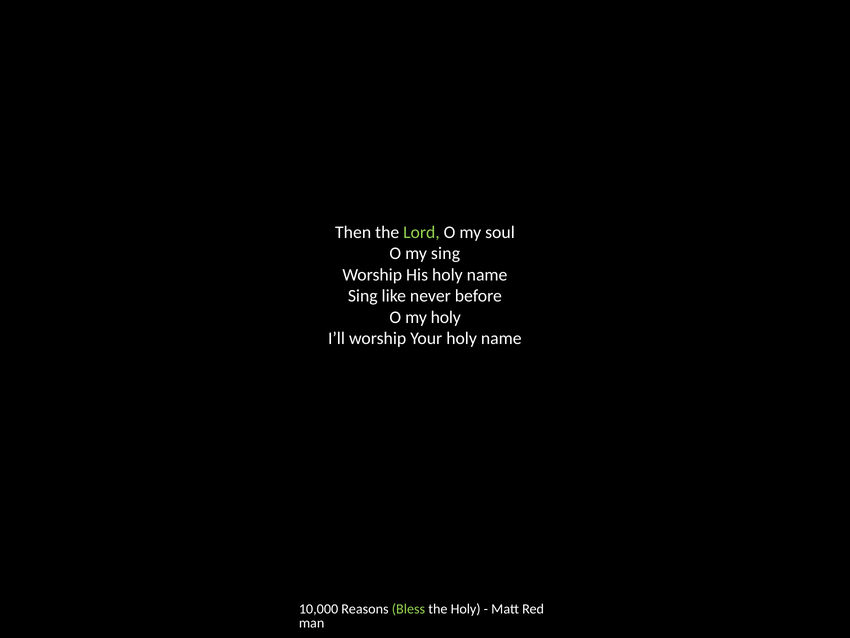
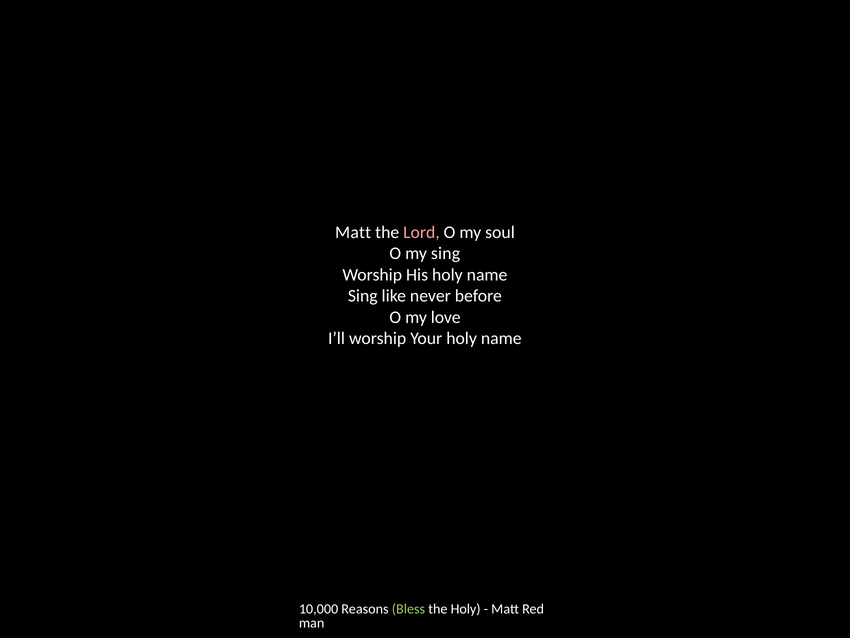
Then: Then -> Matt (353, 232)
Lord colour: light green -> pink (421, 232)
my holy: holy -> love (446, 317)
